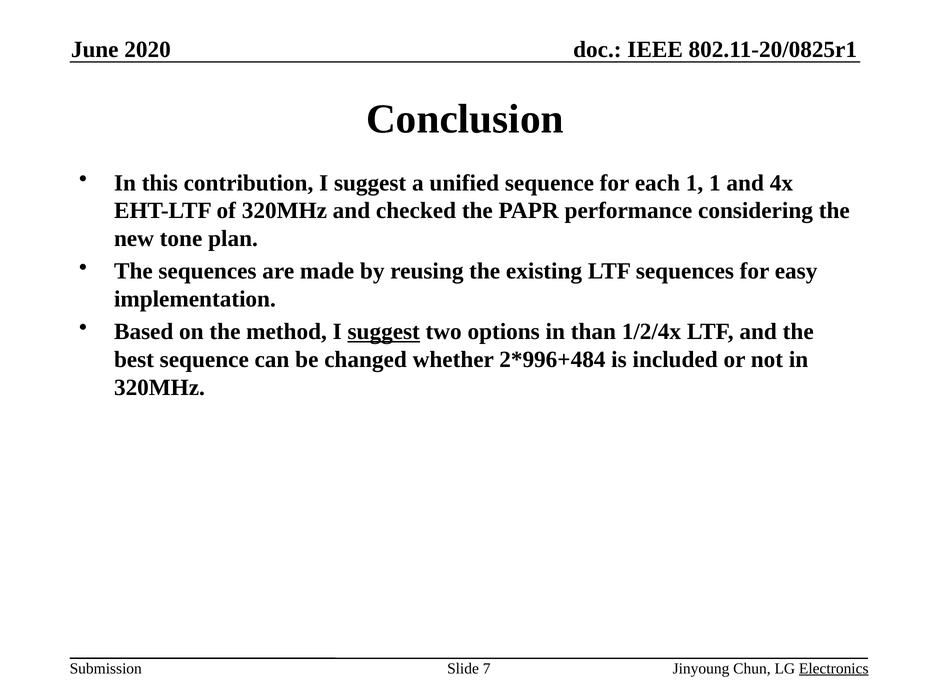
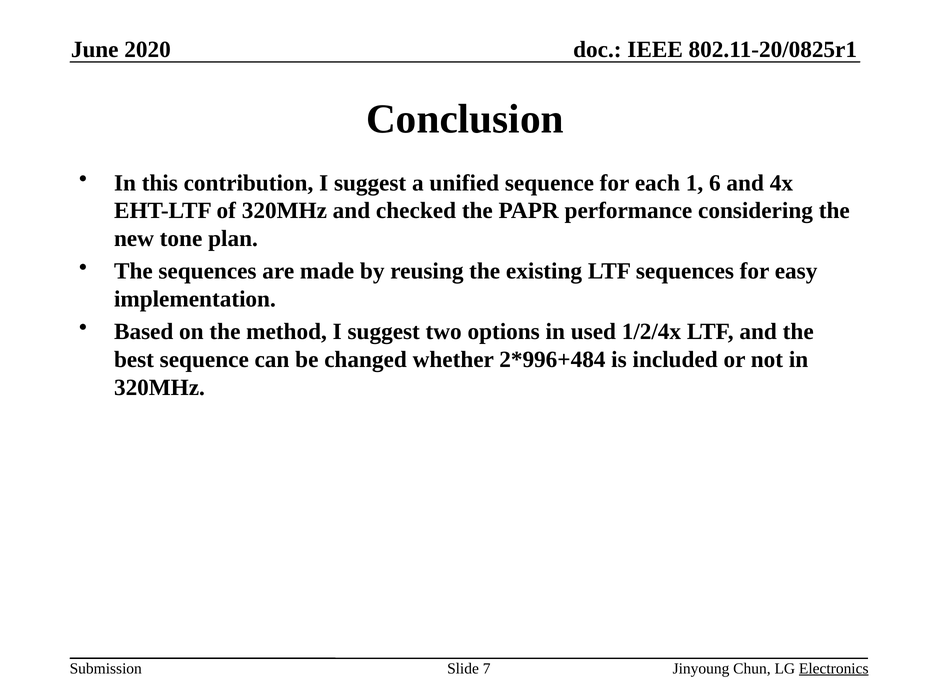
1 1: 1 -> 6 (715, 183)
suggest underline: present -> none (384, 332)
than: than -> used (593, 332)
